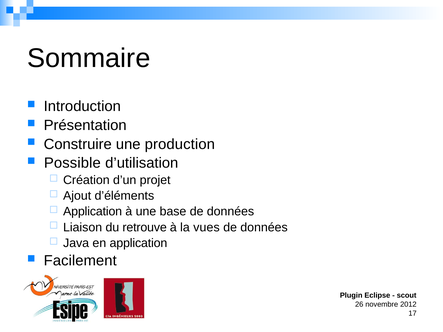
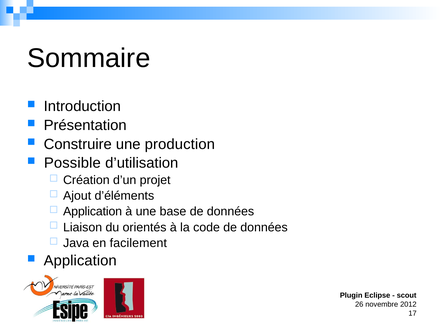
retrouve: retrouve -> orientés (145, 227)
vues: vues -> code (207, 227)
en application: application -> facilement (138, 243)
Facilement: Facilement -> Application (80, 261)
